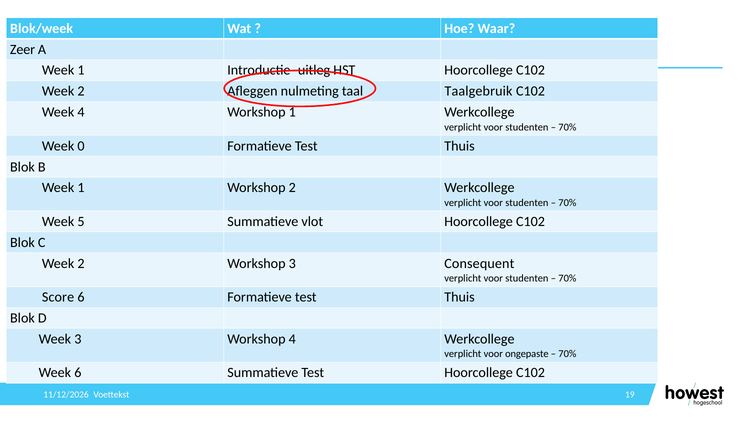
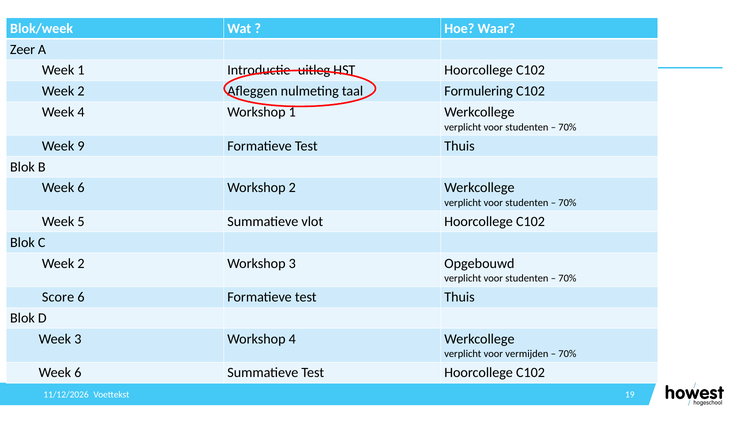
Taalgebruik: Taalgebruik -> Formulering (479, 91)
0: 0 -> 9 (81, 146)
1: 1 -> 6 (81, 188)
Consequent: Consequent -> Opgebouwd (479, 263)
ongepaste: ongepaste -> vermijden (527, 354)
